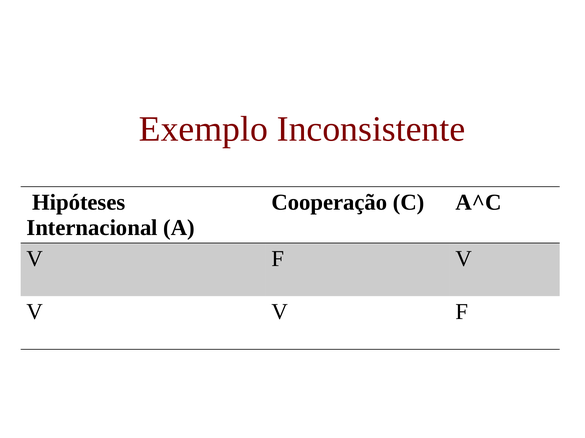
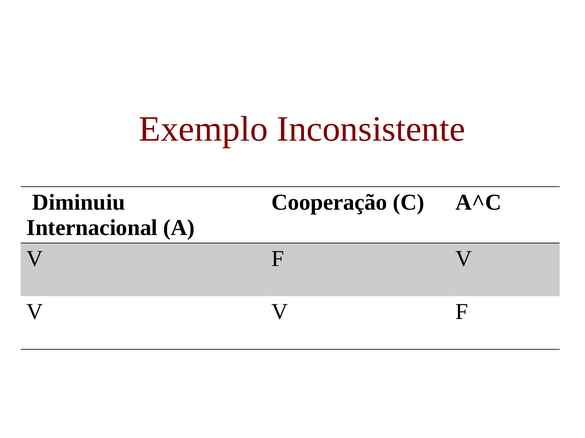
Hipóteses: Hipóteses -> Diminuiu (79, 203)
